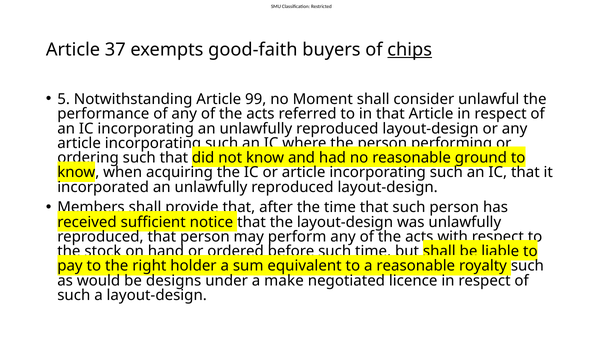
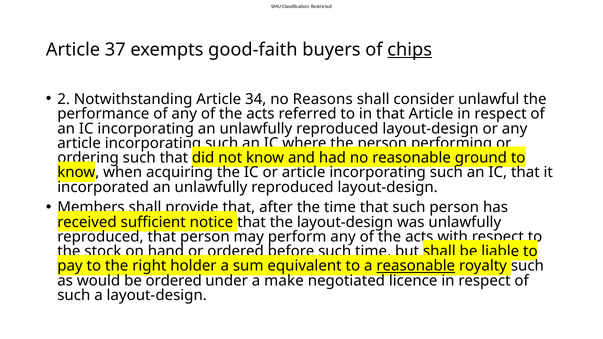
5: 5 -> 2 (64, 99)
99: 99 -> 34 (256, 99)
Moment: Moment -> Reasons (323, 99)
reasonable underline: none -> present (416, 266)
be designs: designs -> ordered (174, 281)
